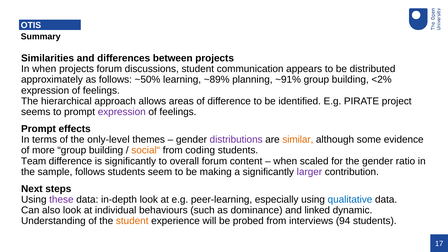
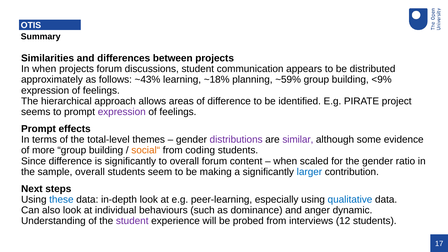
~50%: ~50% -> ~43% (147, 80)
~89%: ~89% -> ~18% (217, 80)
~91%: ~91% -> ~59% (288, 80)
<2%: <2% -> <9% (382, 80)
only-level: only-level -> total-level (108, 140)
similar colour: orange -> purple (298, 140)
Team: Team -> Since (34, 161)
sample follows: follows -> overall (90, 172)
larger colour: purple -> blue (309, 172)
these colour: purple -> blue (61, 200)
linked: linked -> anger (317, 210)
student colour: orange -> purple (132, 221)
94: 94 -> 12 (343, 221)
